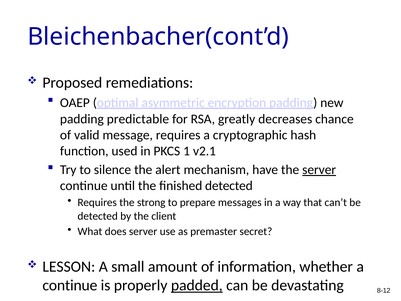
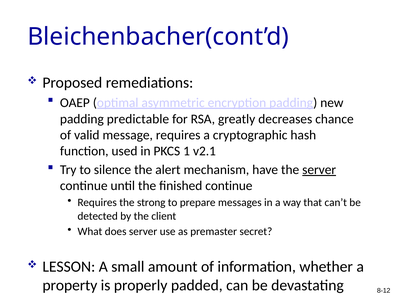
finished detected: detected -> continue (229, 186)
continue: continue -> property (70, 285)
padded underline: present -> none (197, 285)
